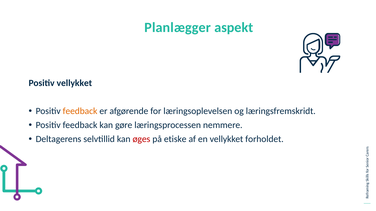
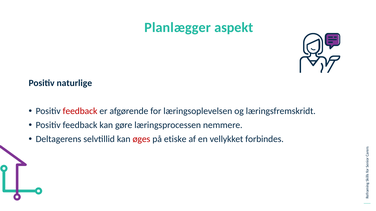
Positiv vellykket: vellykket -> naturlige (74, 83)
feedback colour: orange -> red (80, 111)
forholdet: forholdet -> forbindes (265, 139)
